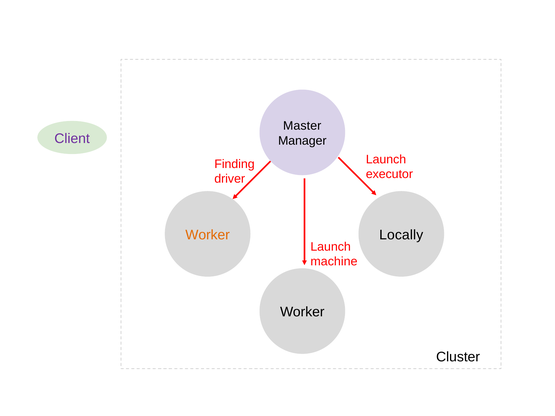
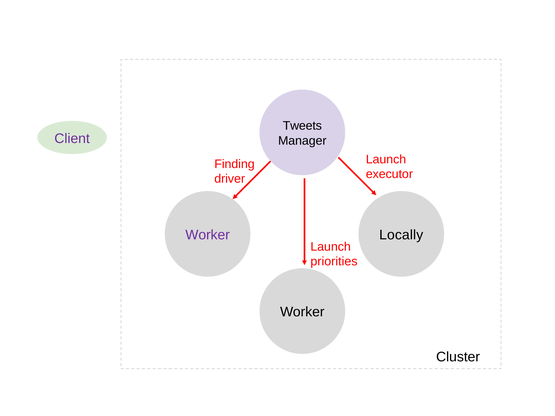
Master: Master -> Tweets (302, 126)
Worker colour: orange -> purple (208, 235)
machine: machine -> priorities (334, 262)
